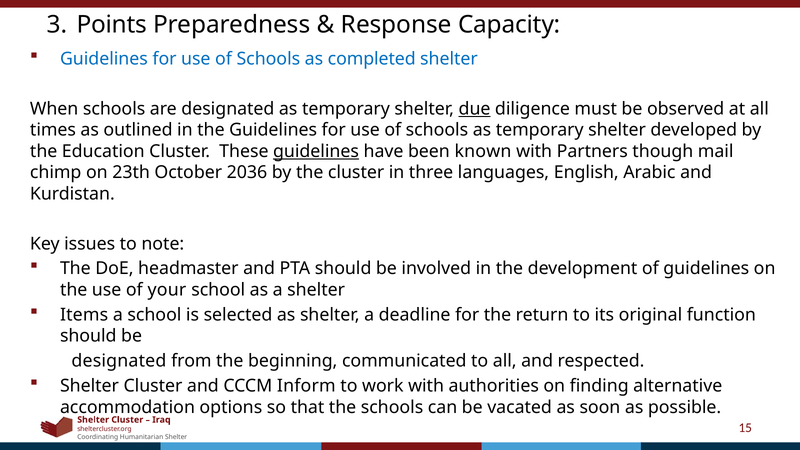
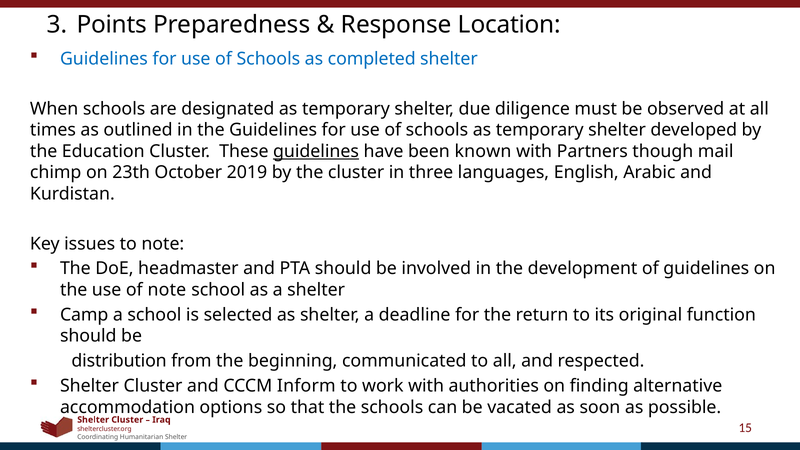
Capacity: Capacity -> Location (509, 25)
due underline: present -> none (475, 109)
2036: 2036 -> 2019 (247, 173)
of your: your -> note (167, 290)
Items: Items -> Camp (84, 315)
designated: designated -> distribution (119, 361)
